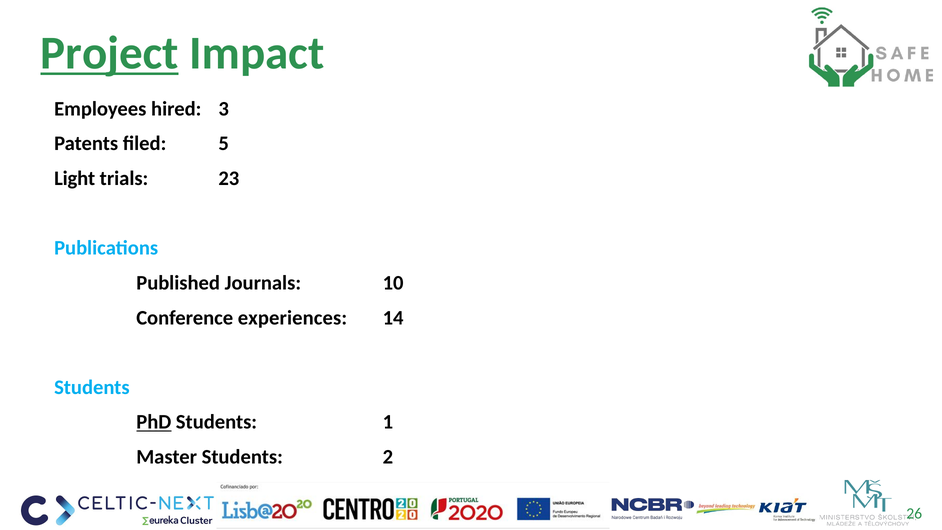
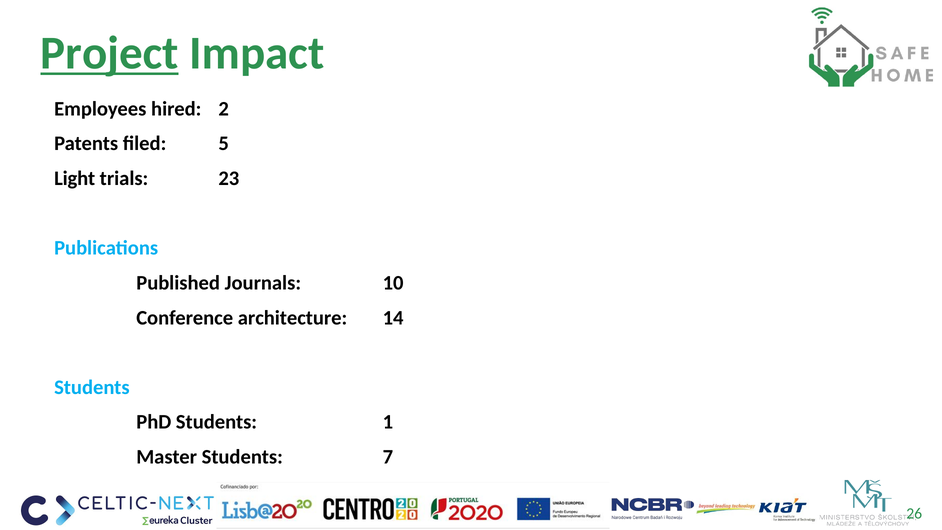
3: 3 -> 2 (224, 109)
experiences: experiences -> architecture (293, 318)
PhD underline: present -> none (154, 422)
2: 2 -> 7 (388, 457)
